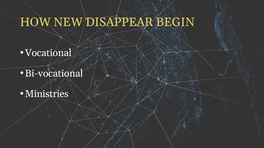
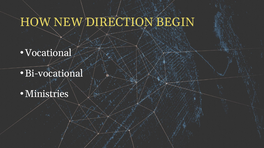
DISAPPEAR: DISAPPEAR -> DIRECTION (119, 22)
